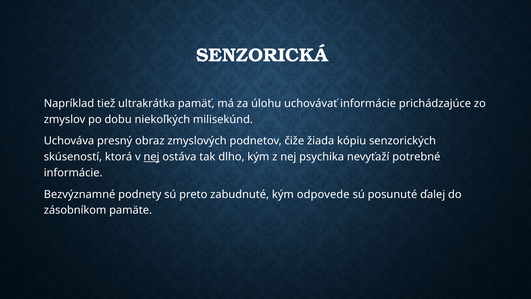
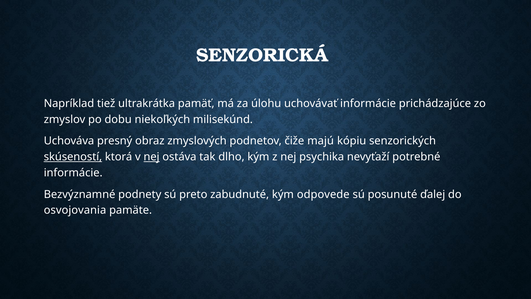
žiada: žiada -> majú (321, 141)
skúseností underline: none -> present (73, 157)
zásobníkom: zásobníkom -> osvojovania (75, 210)
